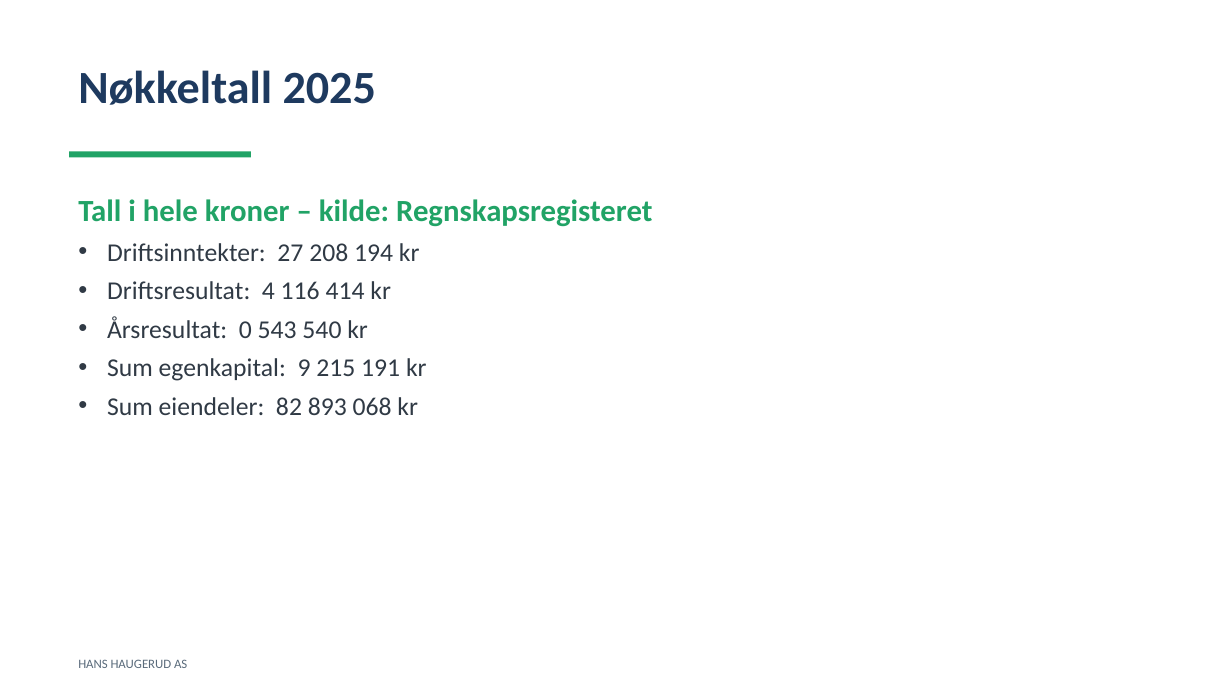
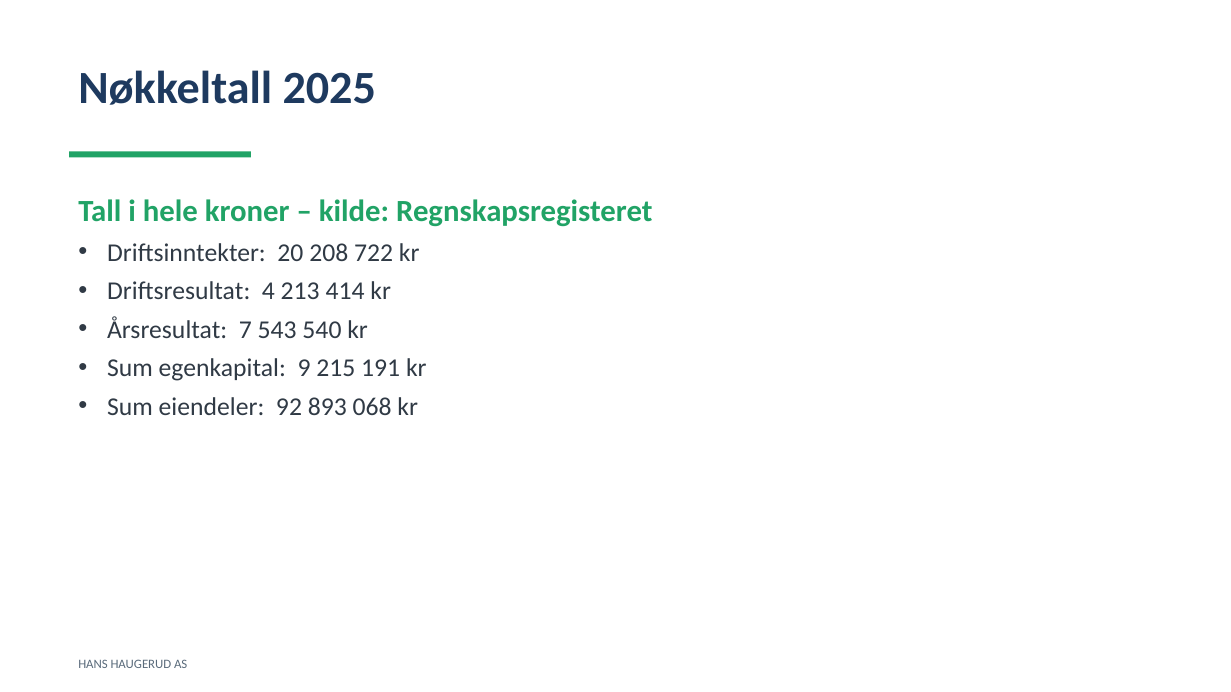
27: 27 -> 20 (290, 253)
194: 194 -> 722 (374, 253)
116: 116 -> 213 (300, 292)
0: 0 -> 7 (245, 330)
82: 82 -> 92 (289, 407)
